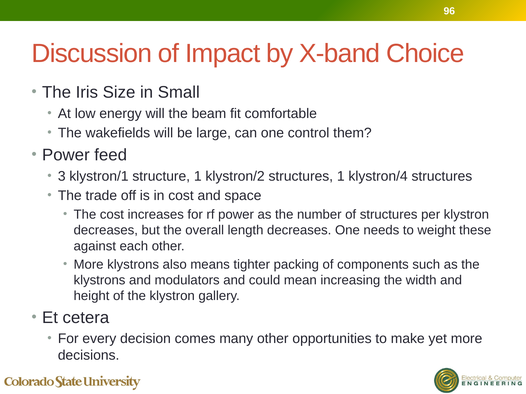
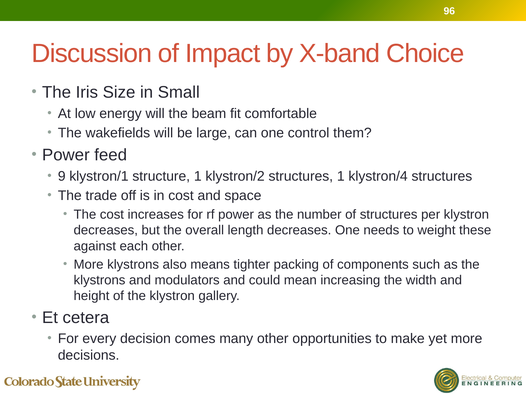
3: 3 -> 9 (62, 176)
